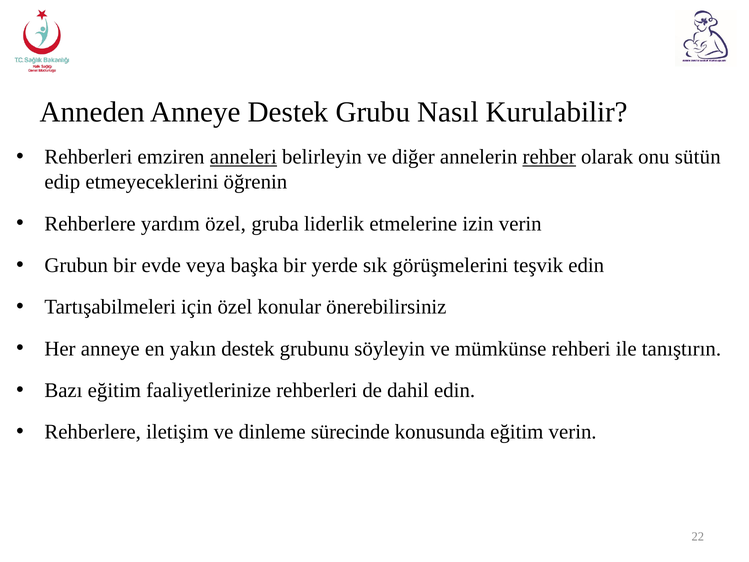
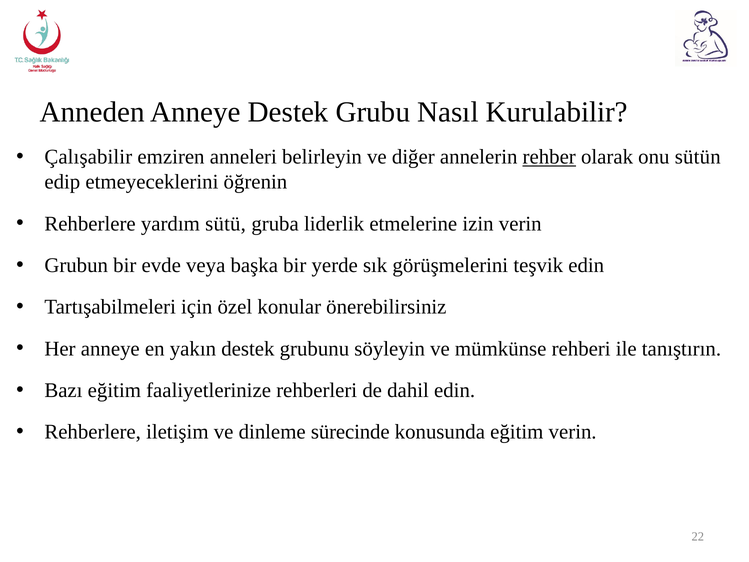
Rehberleri: Rehberleri -> Çalışabilir (88, 157)
anneleri underline: present -> none (243, 157)
yardım özel: özel -> sütü (226, 224)
